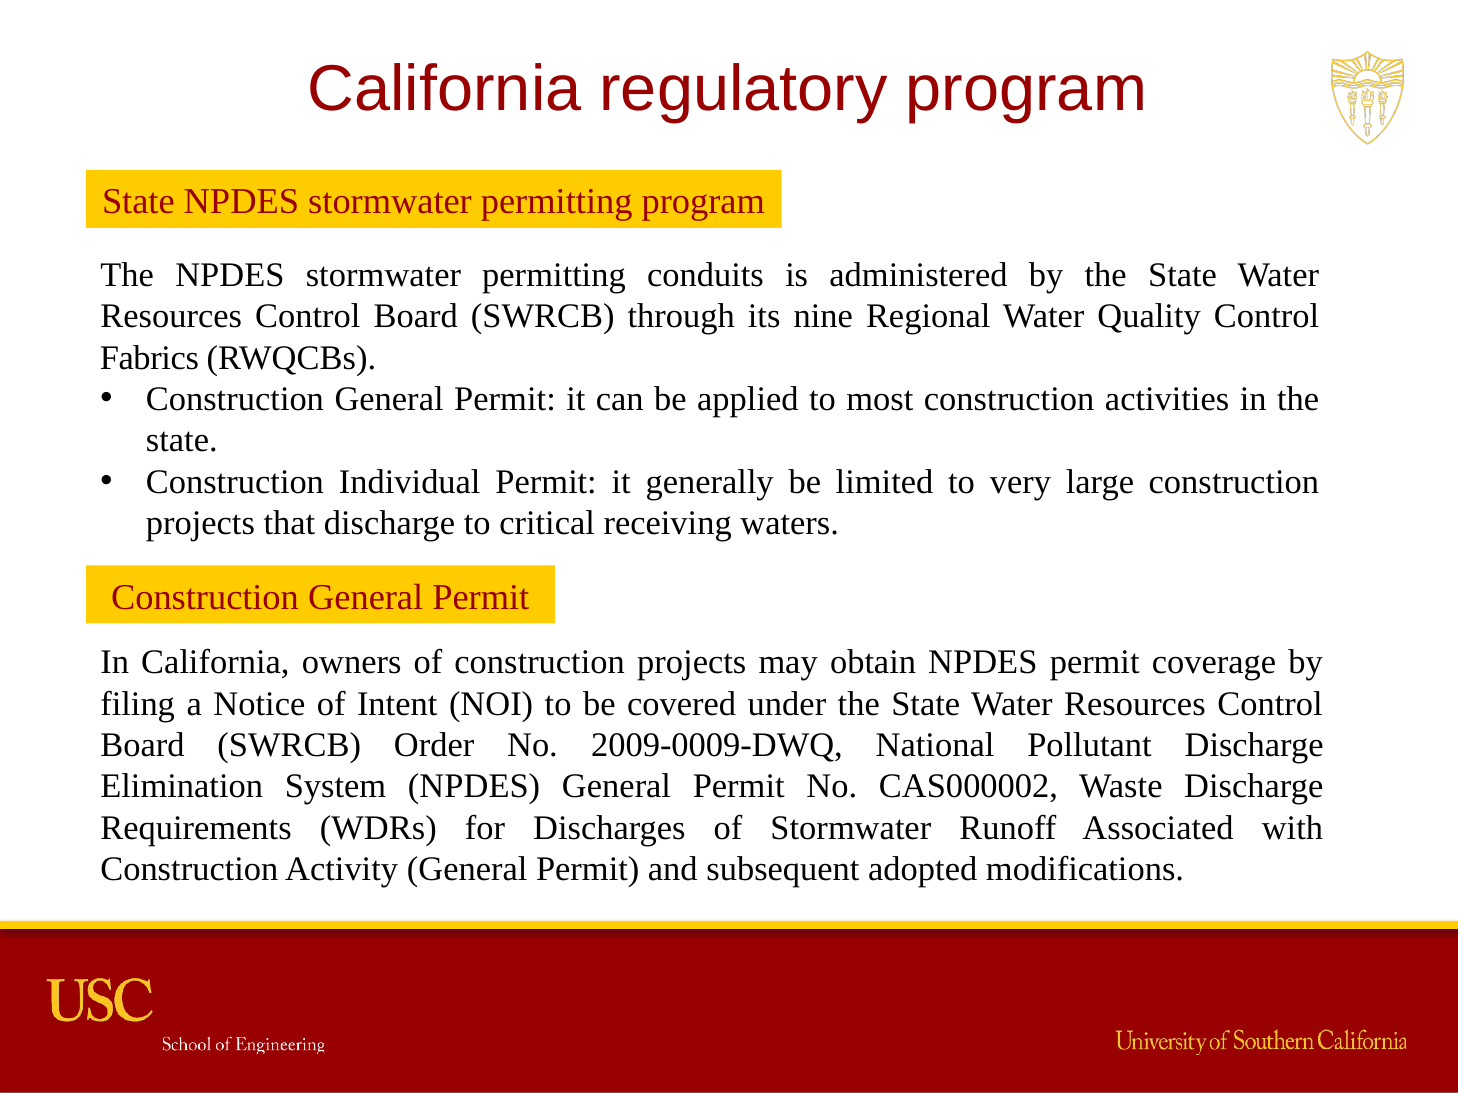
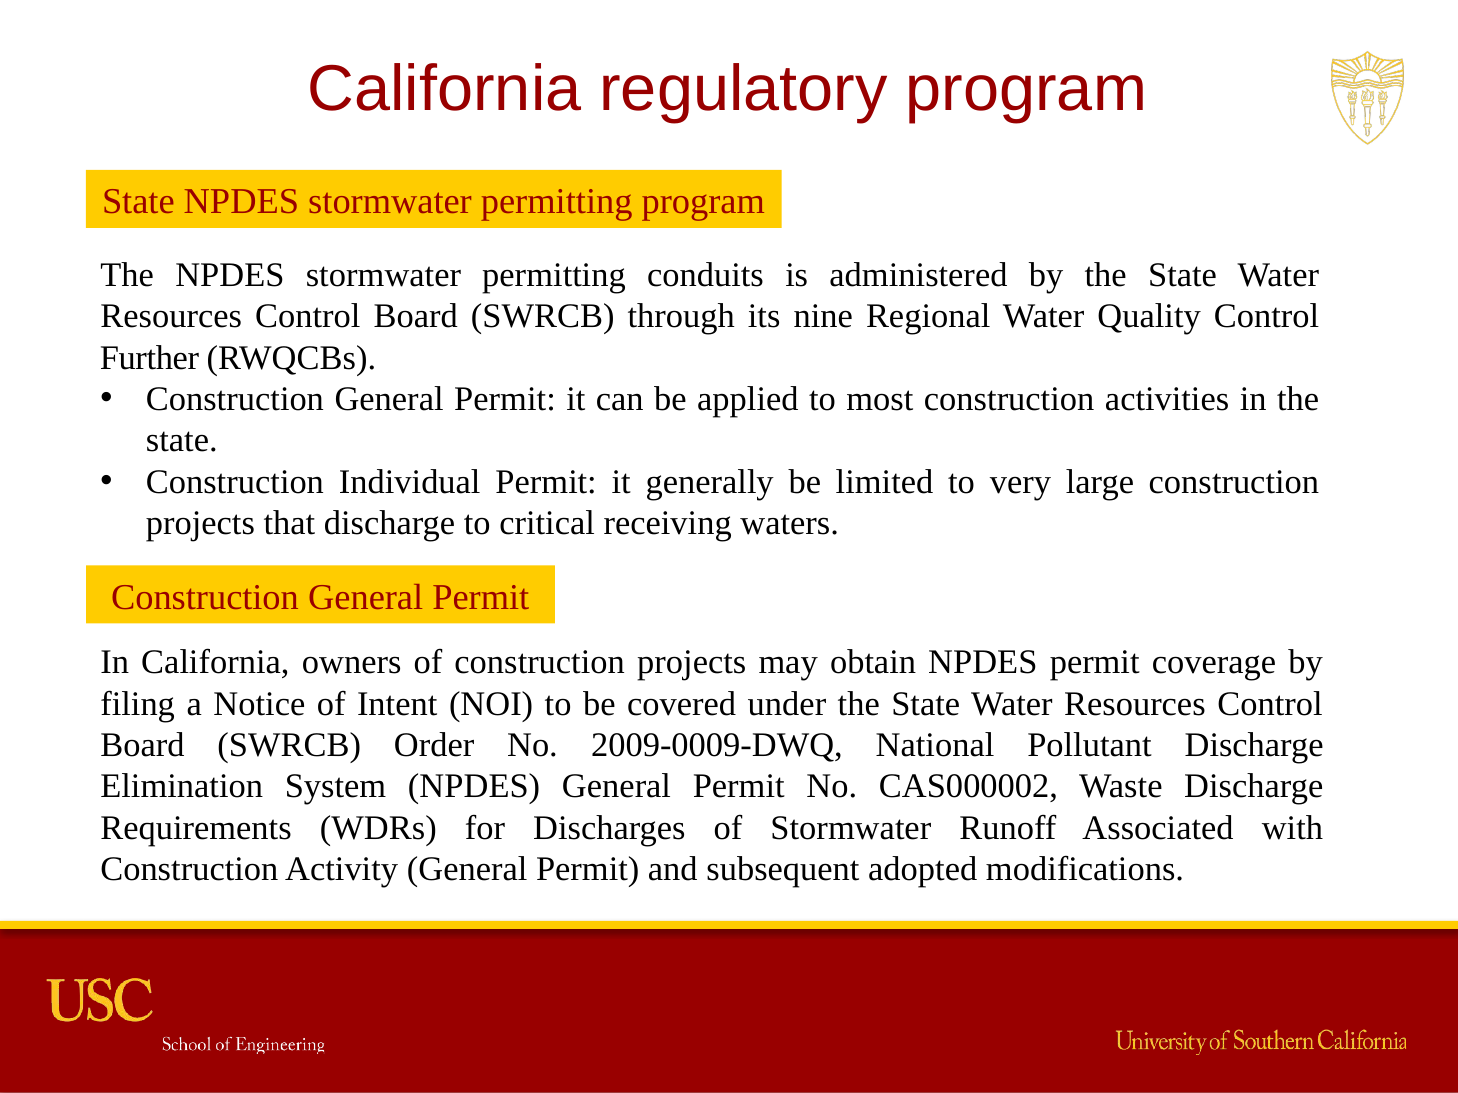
Fabrics: Fabrics -> Further (149, 358)
